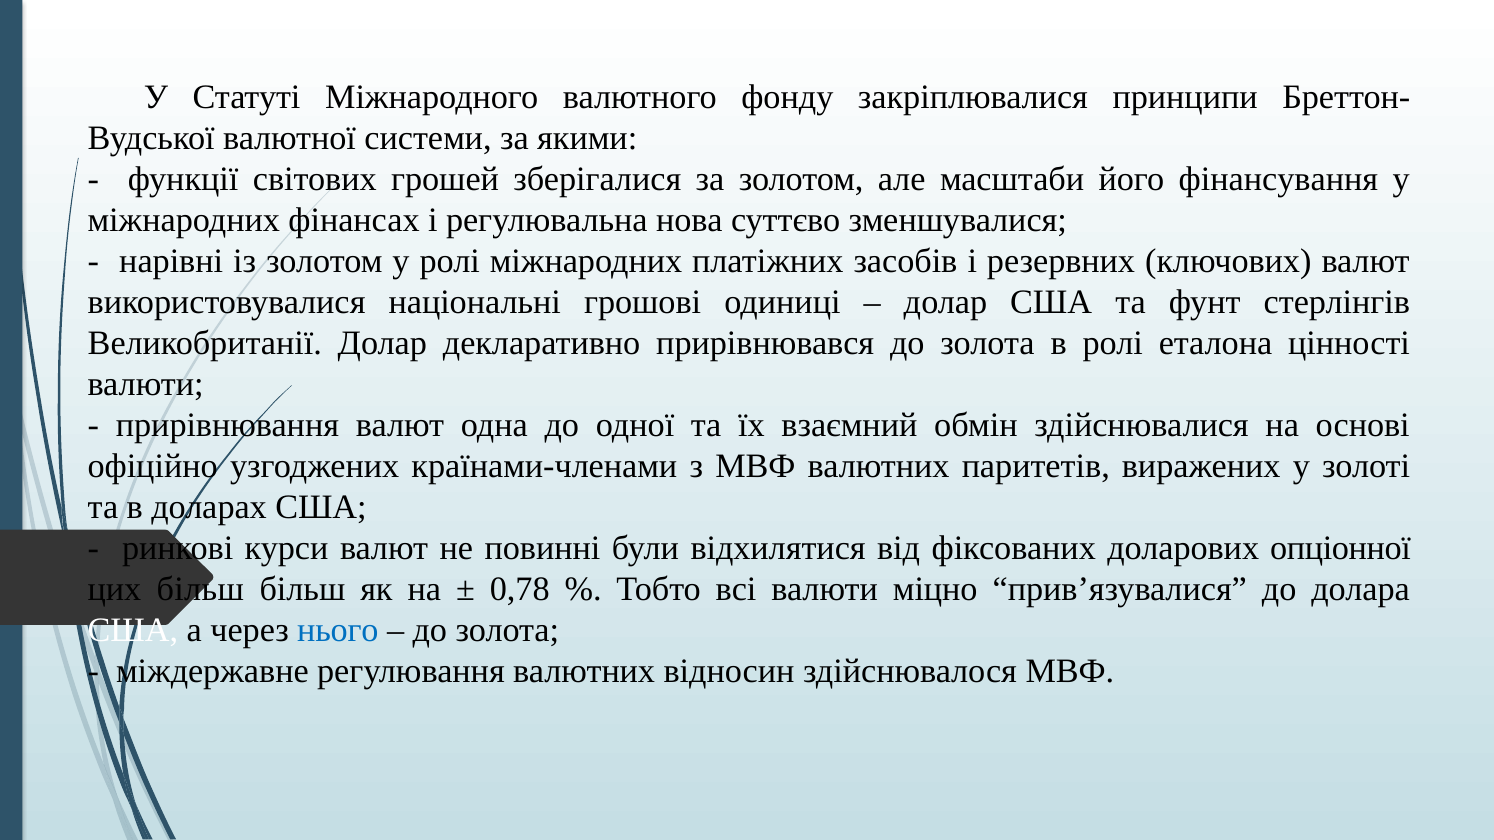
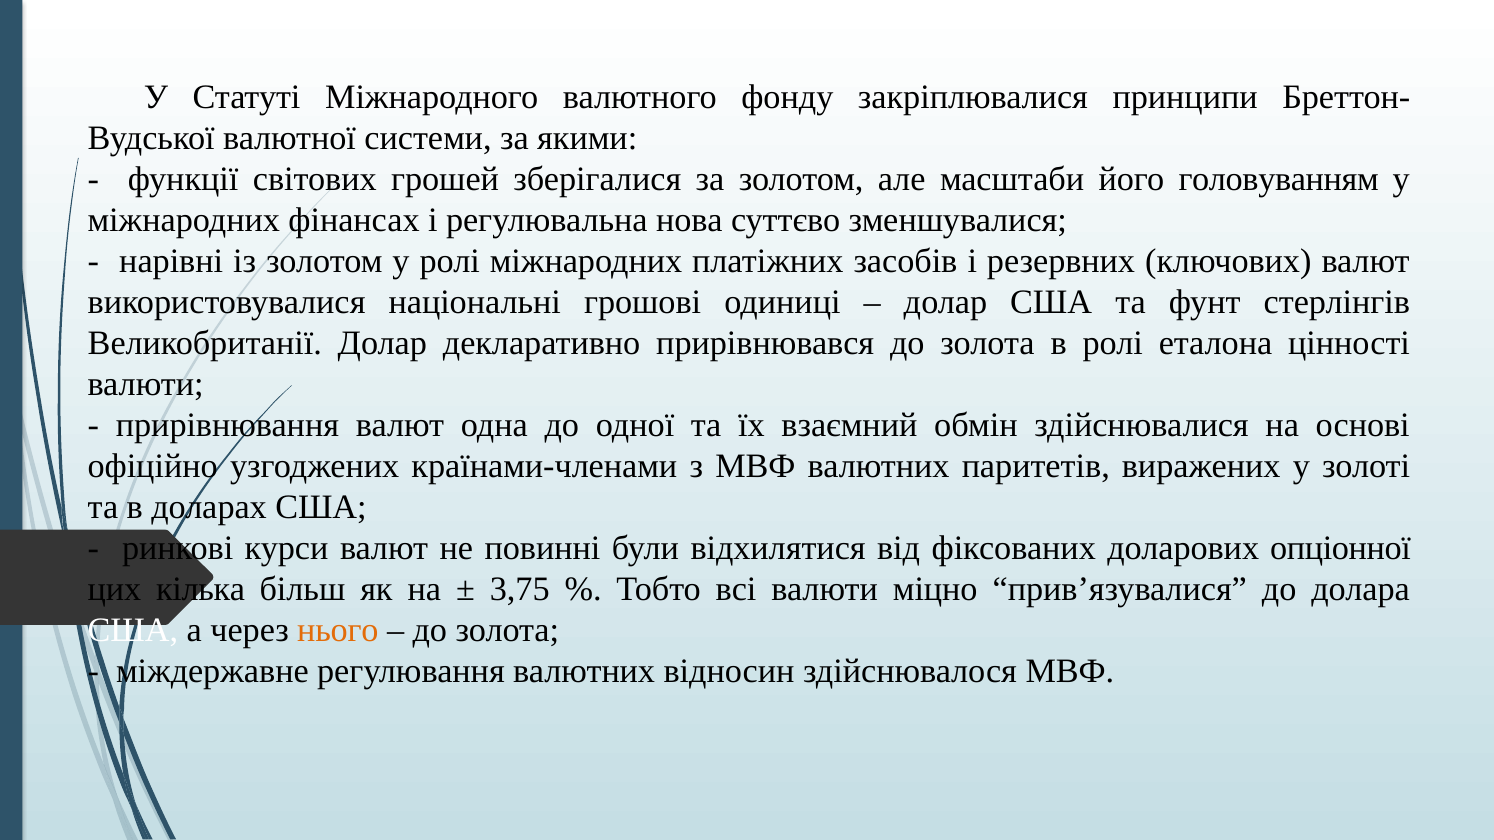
фінансування: фінансування -> головуванням (1279, 179)
цих більш: більш -> кілька (201, 590)
0,78: 0,78 -> 3,75 (520, 590)
нього colour: blue -> orange (338, 631)
